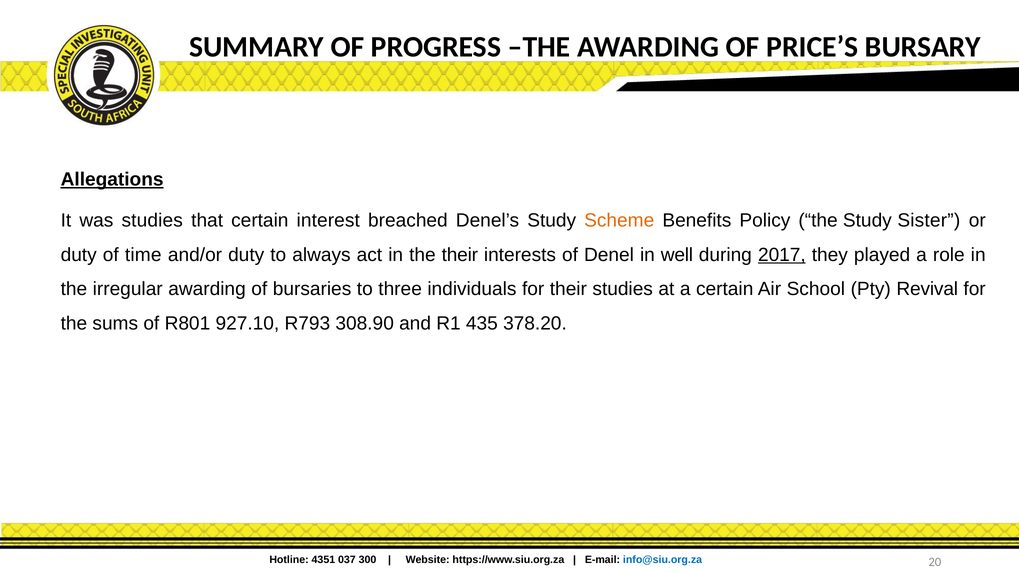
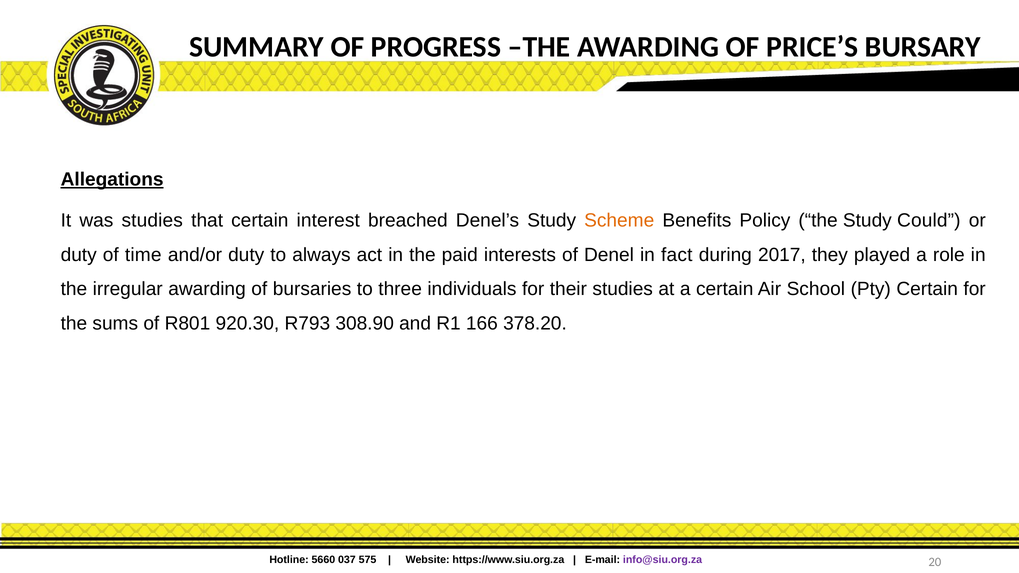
Sister: Sister -> Could (929, 220)
the their: their -> paid (460, 255)
well: well -> fact (677, 255)
2017 underline: present -> none (782, 255)
Pty Revival: Revival -> Certain (927, 289)
927.10: 927.10 -> 920.30 (247, 324)
435: 435 -> 166 (482, 324)
4351: 4351 -> 5660 (323, 560)
300: 300 -> 575 (368, 560)
info@siu.org.za colour: blue -> purple (663, 560)
